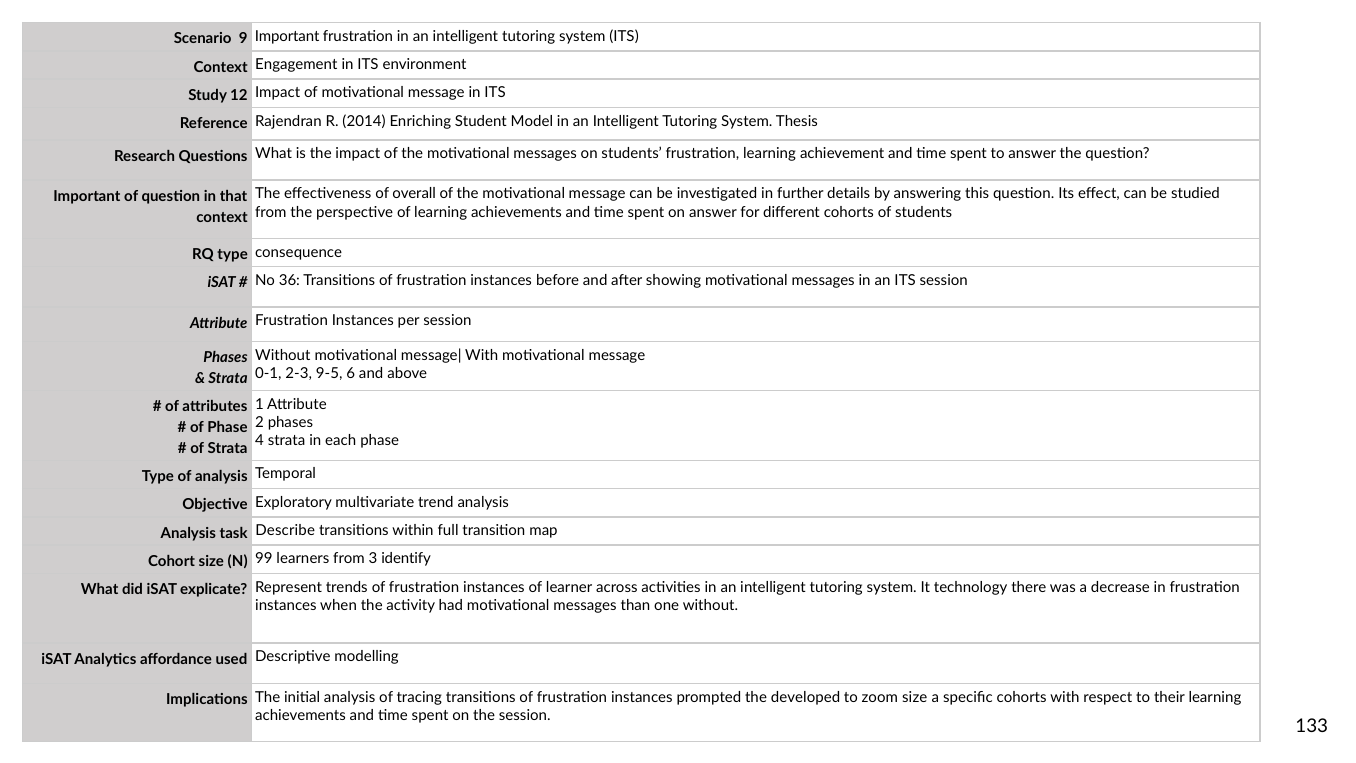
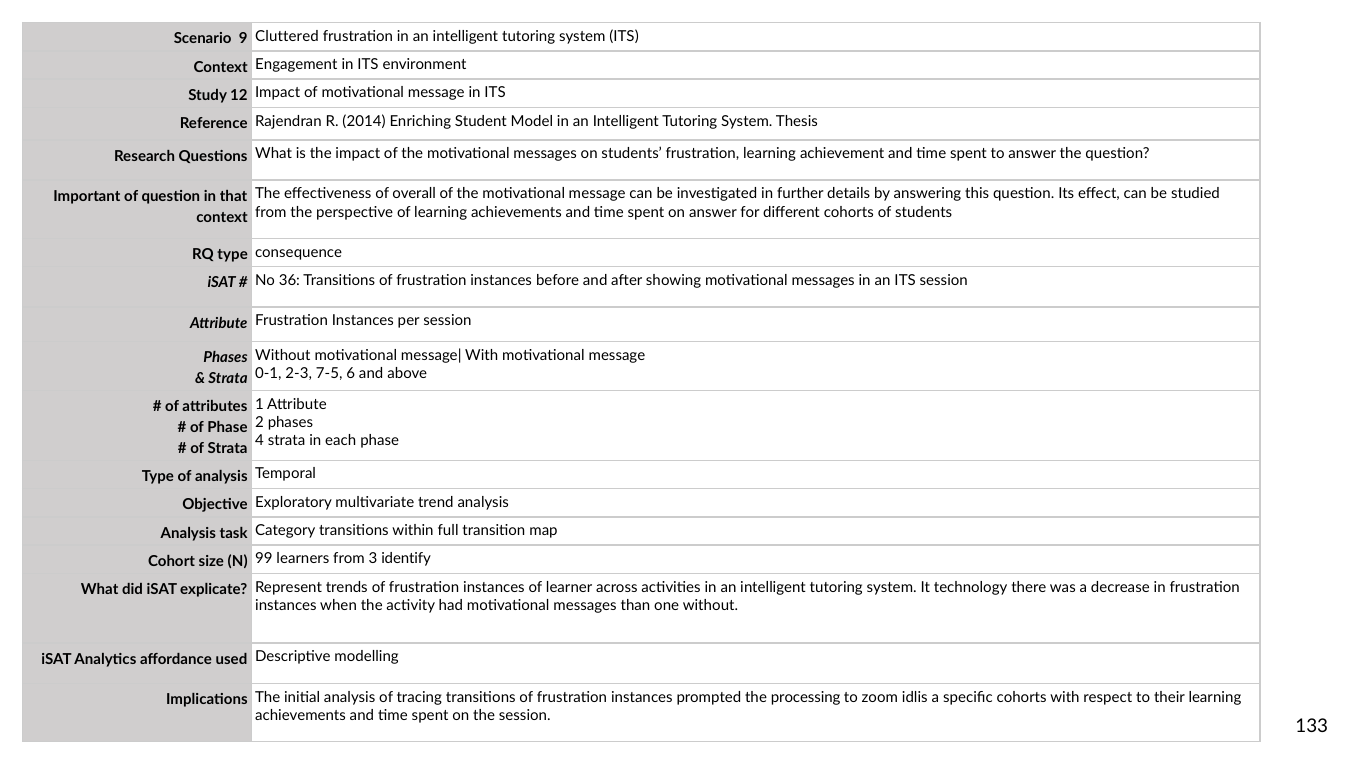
9 Important: Important -> Cluttered (287, 36)
9-5: 9-5 -> 7-5 (329, 373)
Describe: Describe -> Category (285, 530)
developed: developed -> processing (806, 697)
zoom size: size -> idlis (915, 697)
